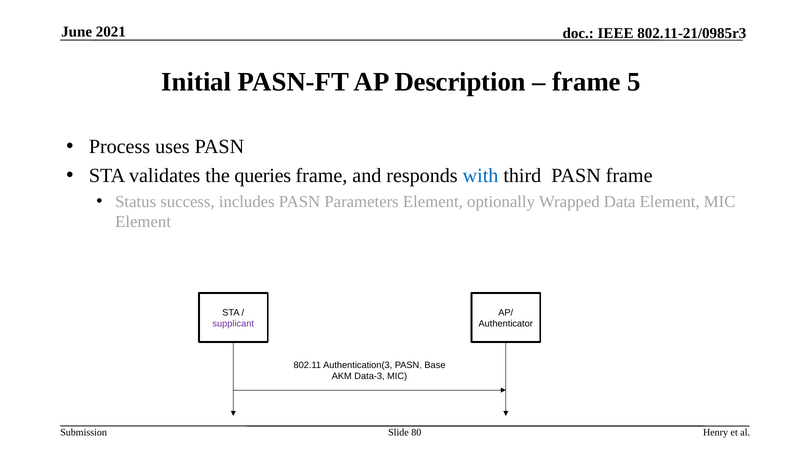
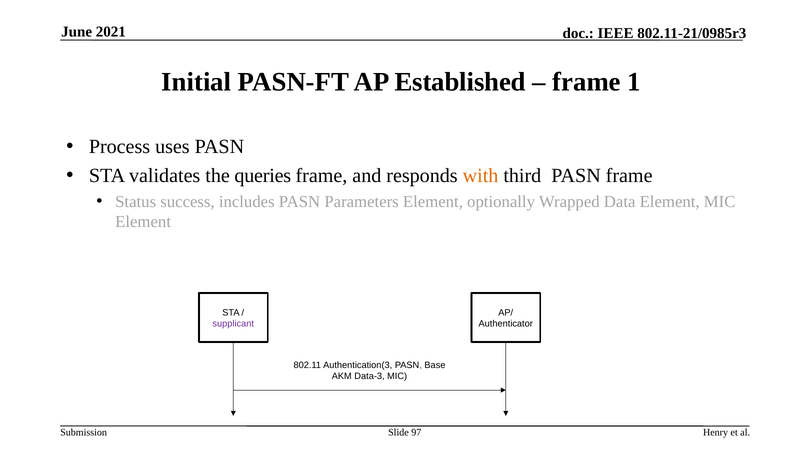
Description: Description -> Established (460, 82)
5: 5 -> 1 (634, 82)
with colour: blue -> orange (481, 176)
80: 80 -> 97 (416, 433)
